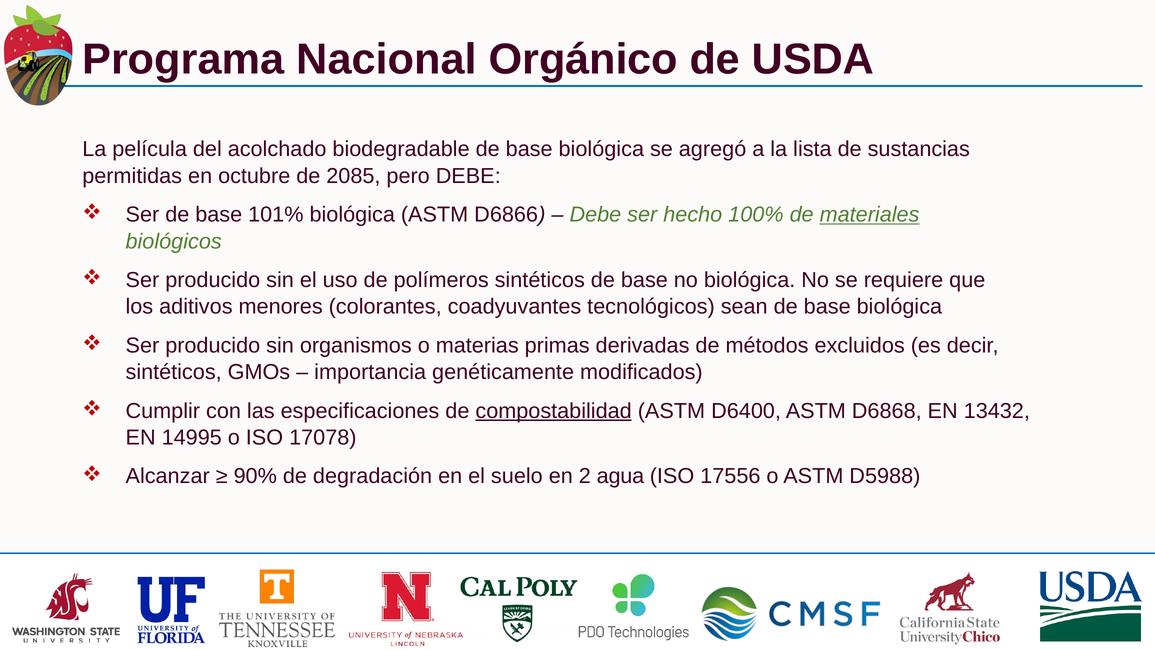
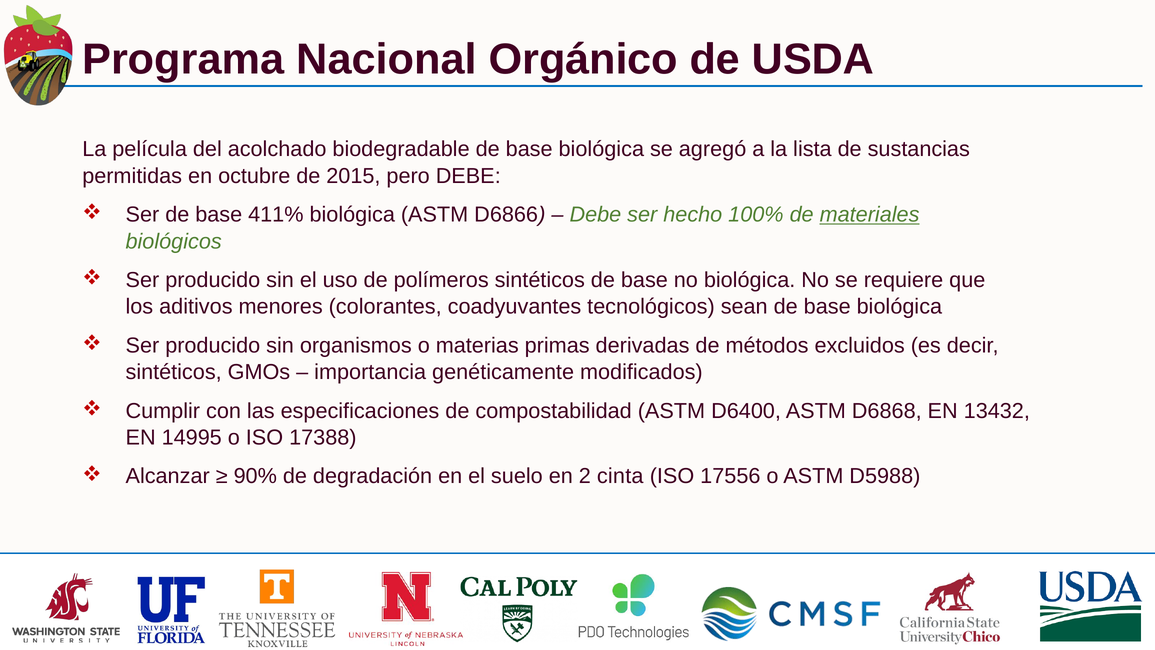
2085: 2085 -> 2015 (353, 176)
101%: 101% -> 411% (276, 215)
compostabilidad underline: present -> none (554, 411)
17078: 17078 -> 17388 (323, 437)
agua: agua -> cinta (620, 476)
